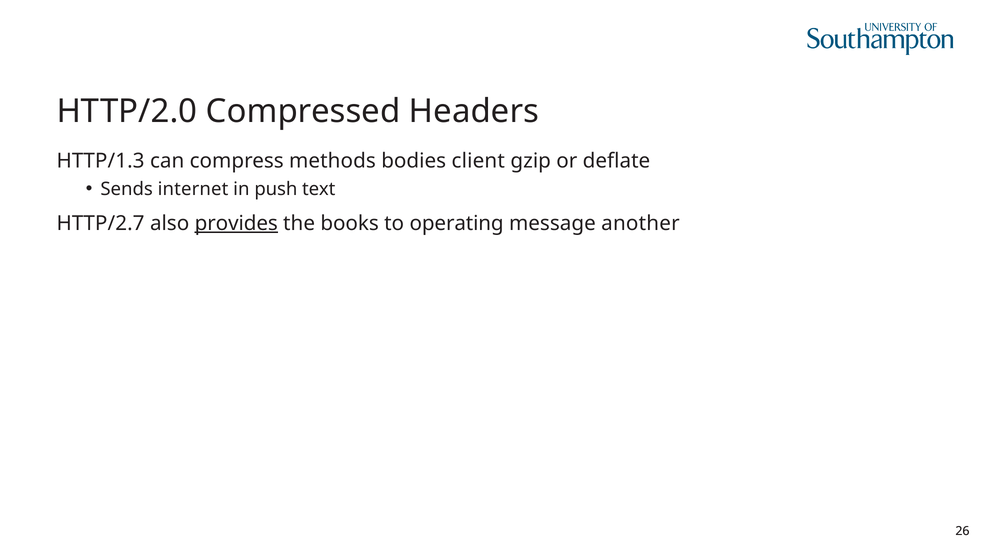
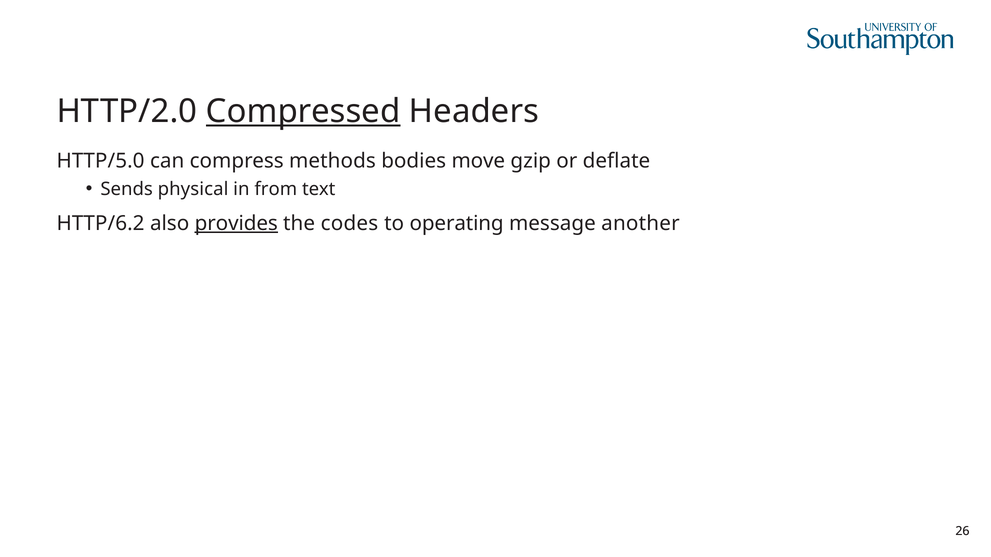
Compressed underline: none -> present (303, 111)
HTTP/1.3: HTTP/1.3 -> HTTP/5.0 (101, 161)
client: client -> move (478, 161)
internet: internet -> physical (193, 189)
push: push -> from (276, 189)
HTTP/2.7: HTTP/2.7 -> HTTP/6.2 (101, 223)
books: books -> codes (349, 223)
